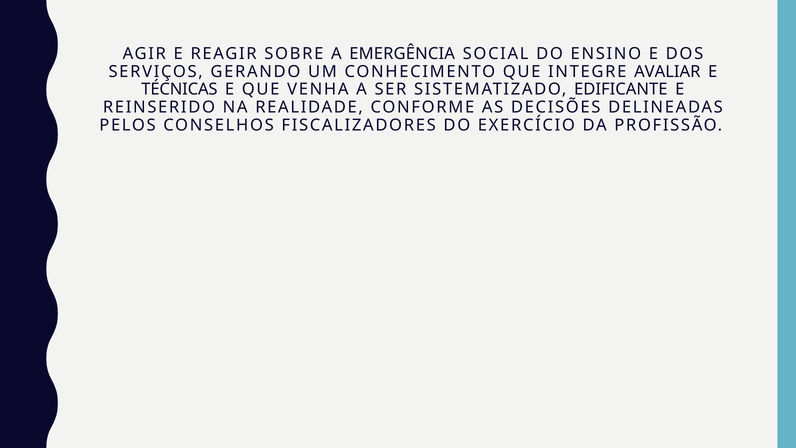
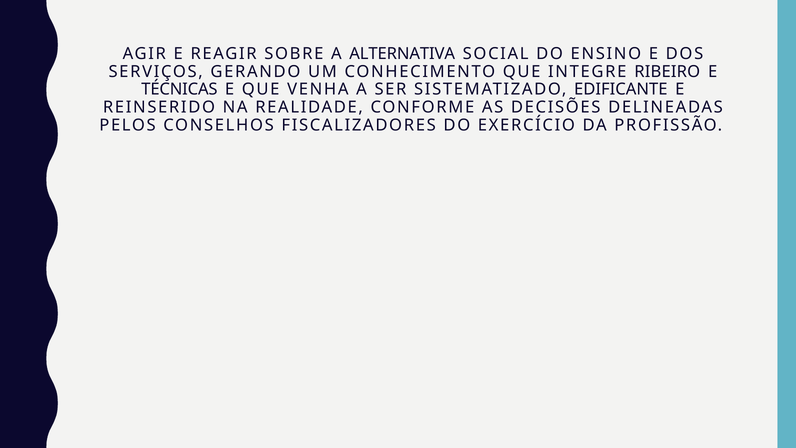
EMERGÊNCIA: EMERGÊNCIA -> ALTERNATIVA (402, 54)
AVALIAR: AVALIAR -> RIBEIRO (667, 72)
